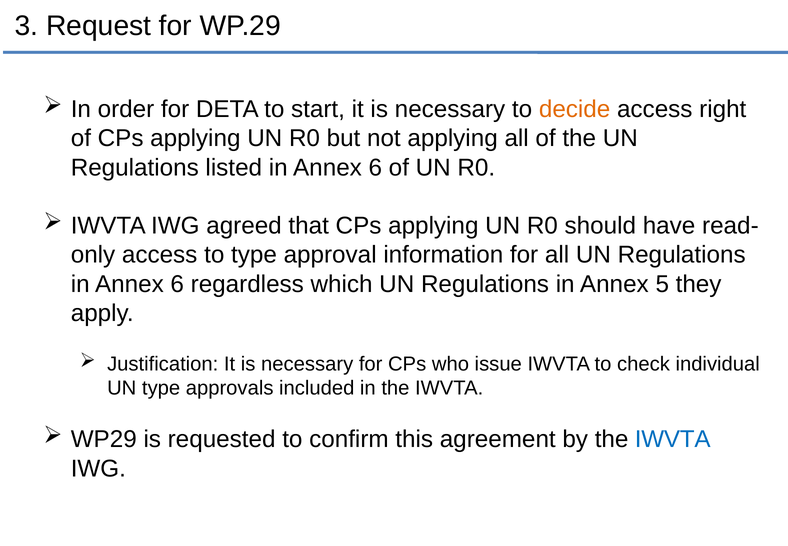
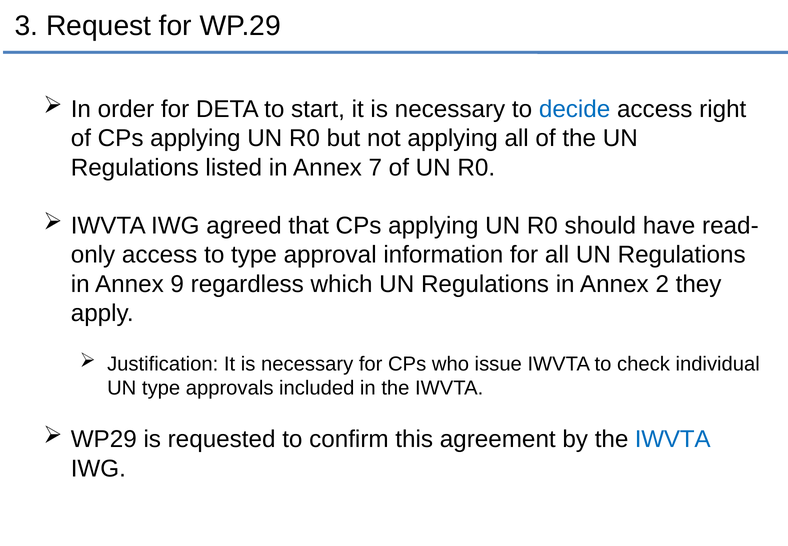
decide colour: orange -> blue (575, 109)
listed in Annex 6: 6 -> 7 (375, 167)
6: 6 -> 9 (177, 284)
5: 5 -> 2 (662, 284)
